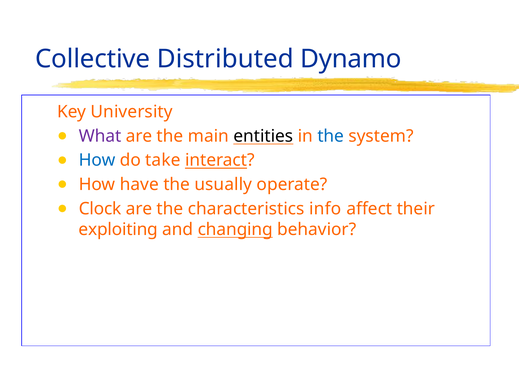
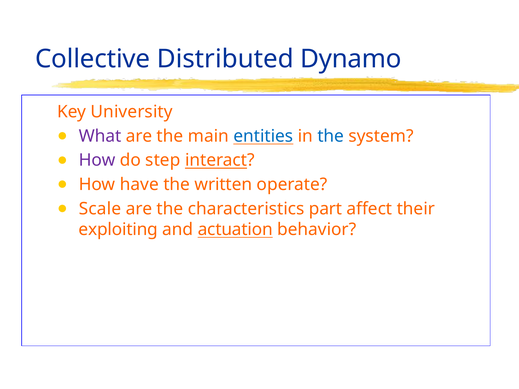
entities colour: black -> blue (263, 136)
How colour: blue -> purple (97, 160)
take: take -> step (163, 160)
usually: usually -> written (223, 185)
Clock: Clock -> Scale (100, 209)
info: info -> part (326, 209)
changing: changing -> actuation (235, 230)
